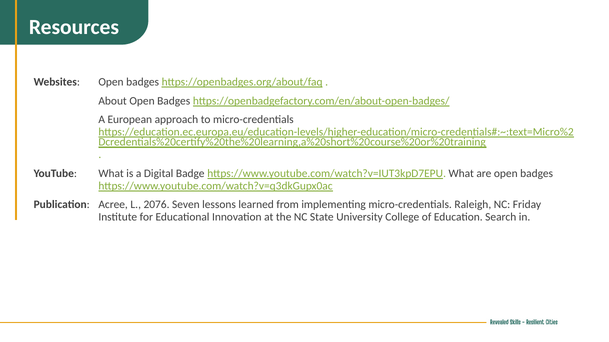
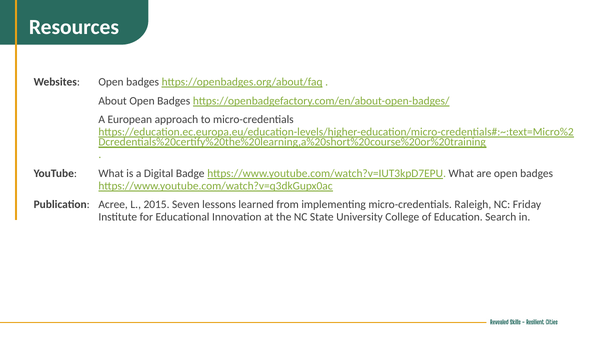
2076: 2076 -> 2015 (157, 205)
